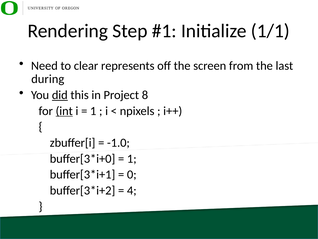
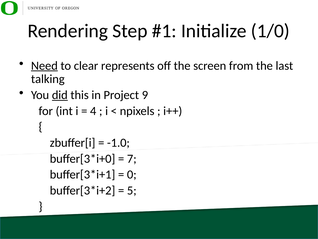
1/1: 1/1 -> 1/0 (270, 31)
Need underline: none -> present (44, 66)
during: during -> talking (48, 79)
8: 8 -> 9 (145, 95)
int underline: present -> none (64, 111)
1: 1 -> 4 (93, 111)
1: 1 -> 7 (132, 158)
4: 4 -> 5 (132, 190)
